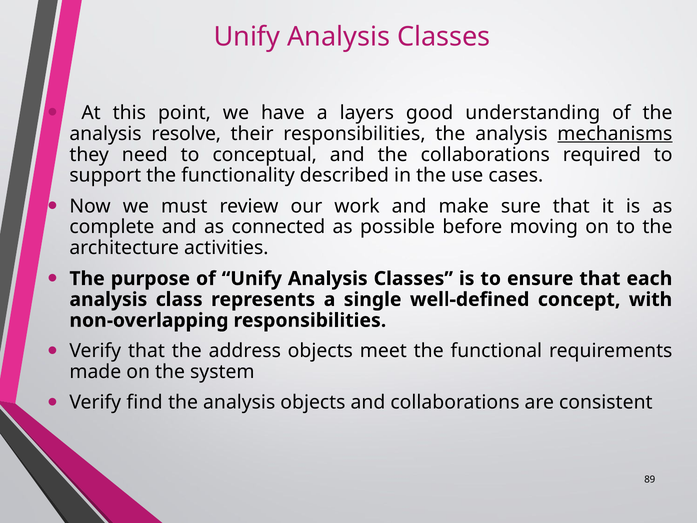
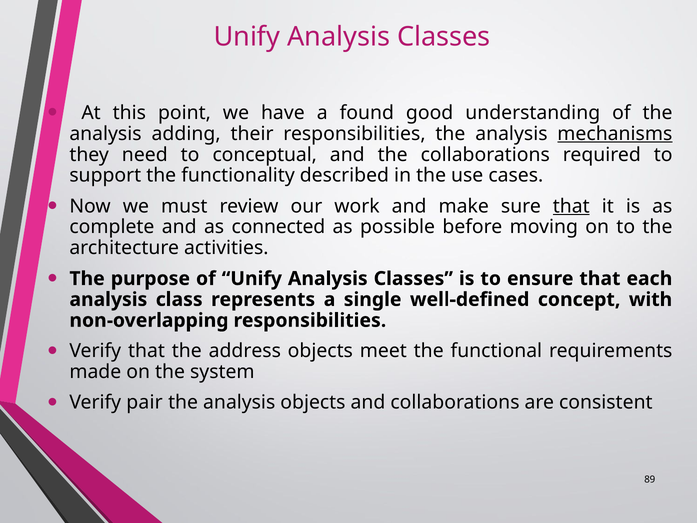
layers: layers -> found (367, 113)
resolve: resolve -> adding (186, 134)
that underline: none -> present (571, 206)
find: find -> pair (145, 402)
